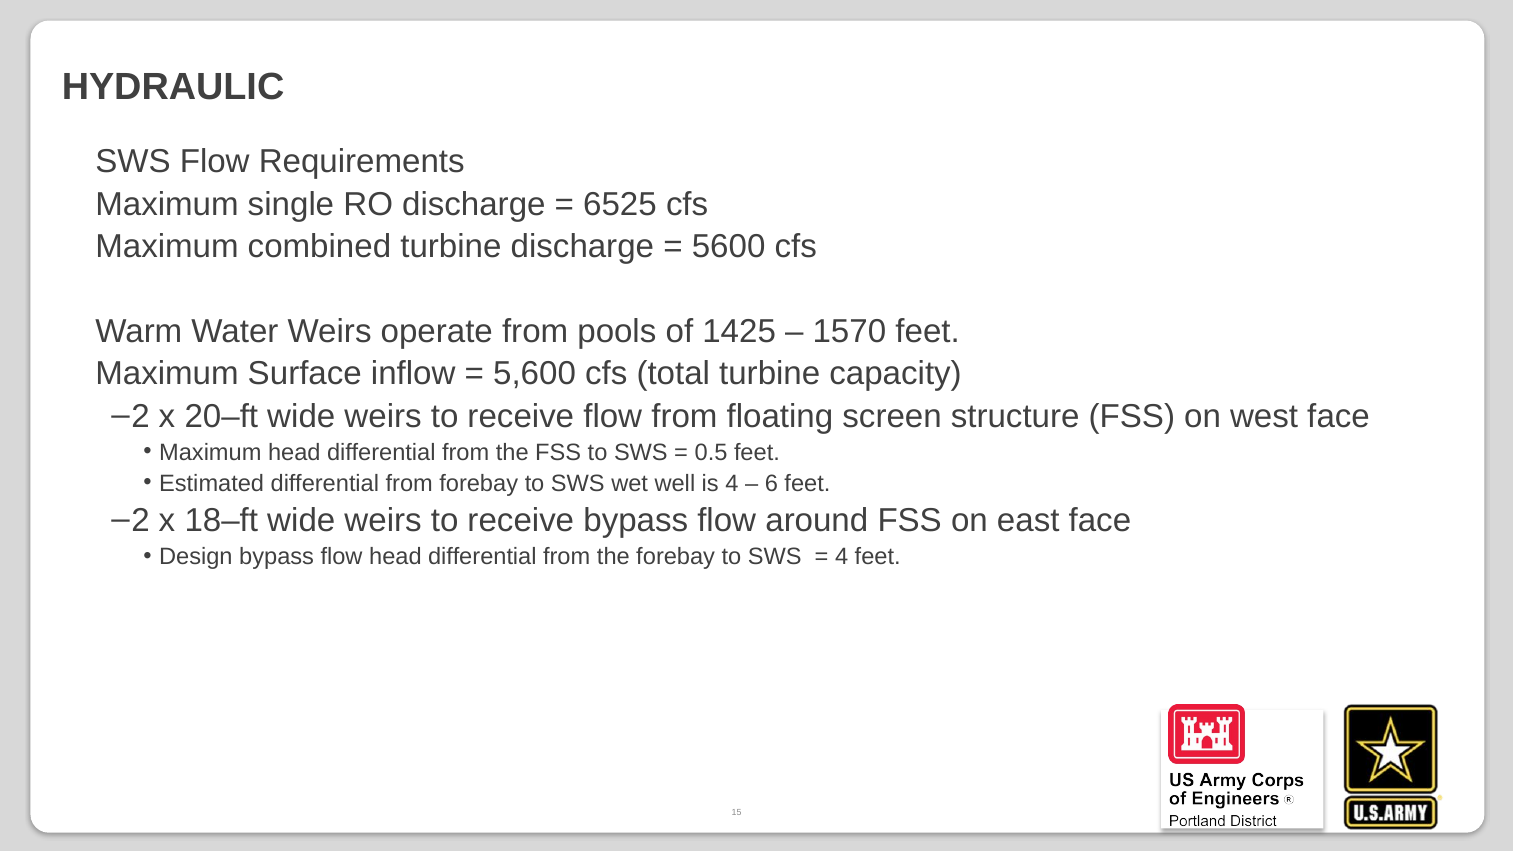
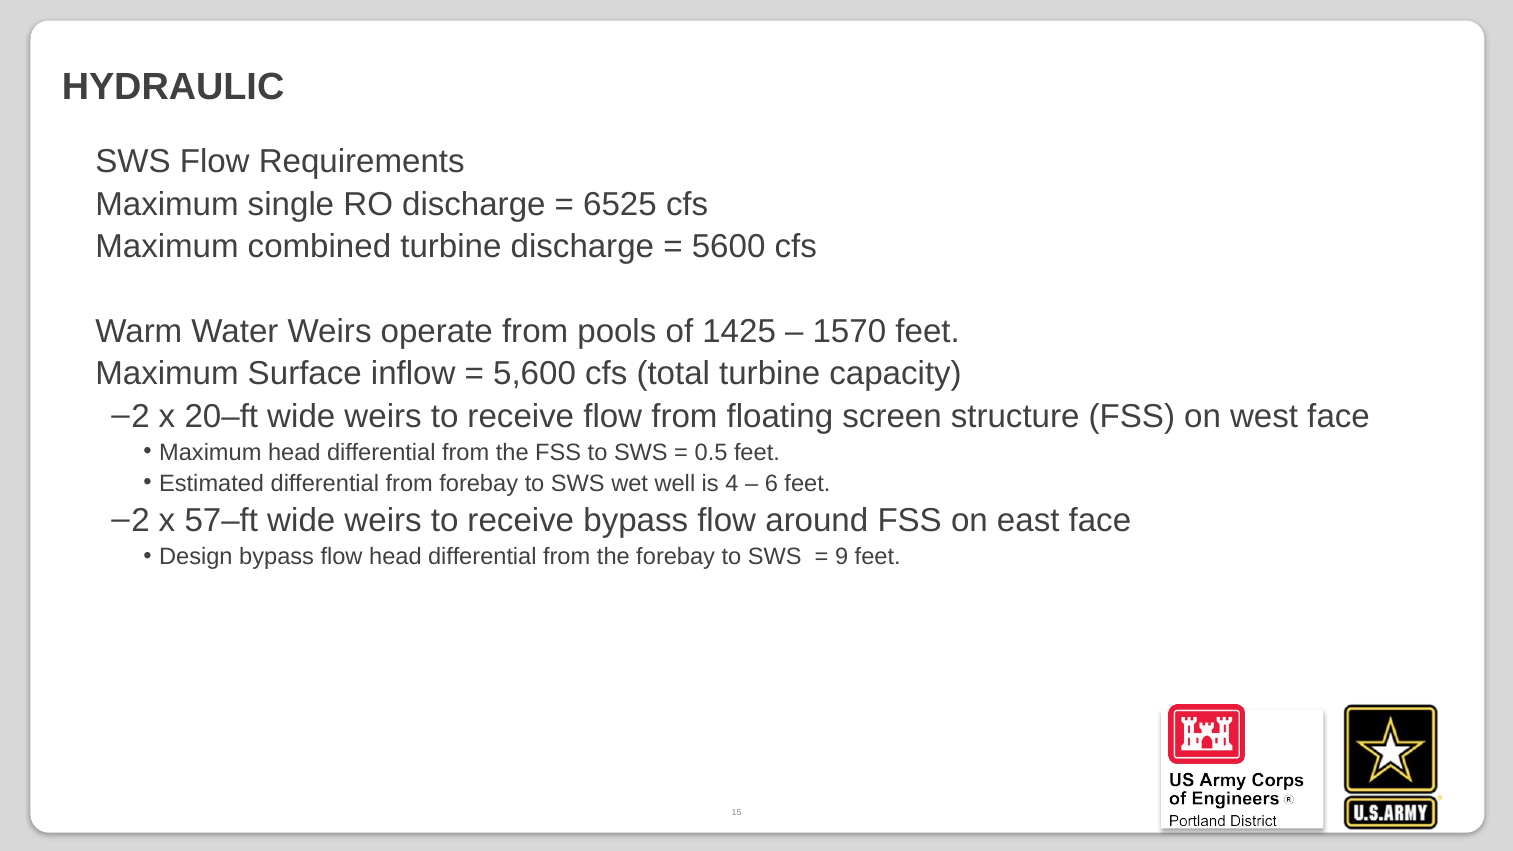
18–ft: 18–ft -> 57–ft (221, 521)
4: 4 -> 9 (842, 557)
